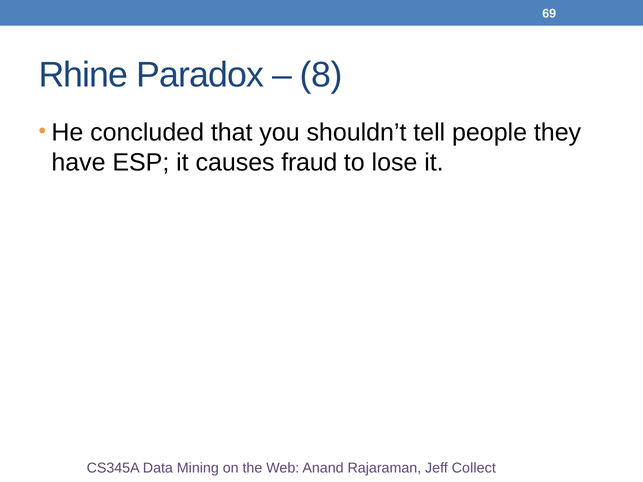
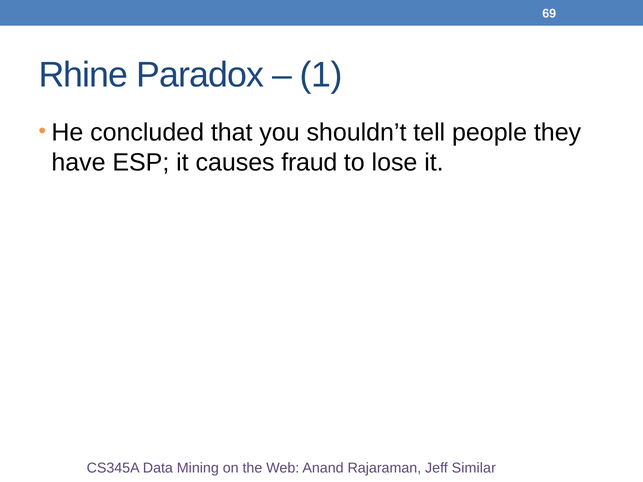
8: 8 -> 1 (321, 75)
Collect: Collect -> Similar (474, 468)
